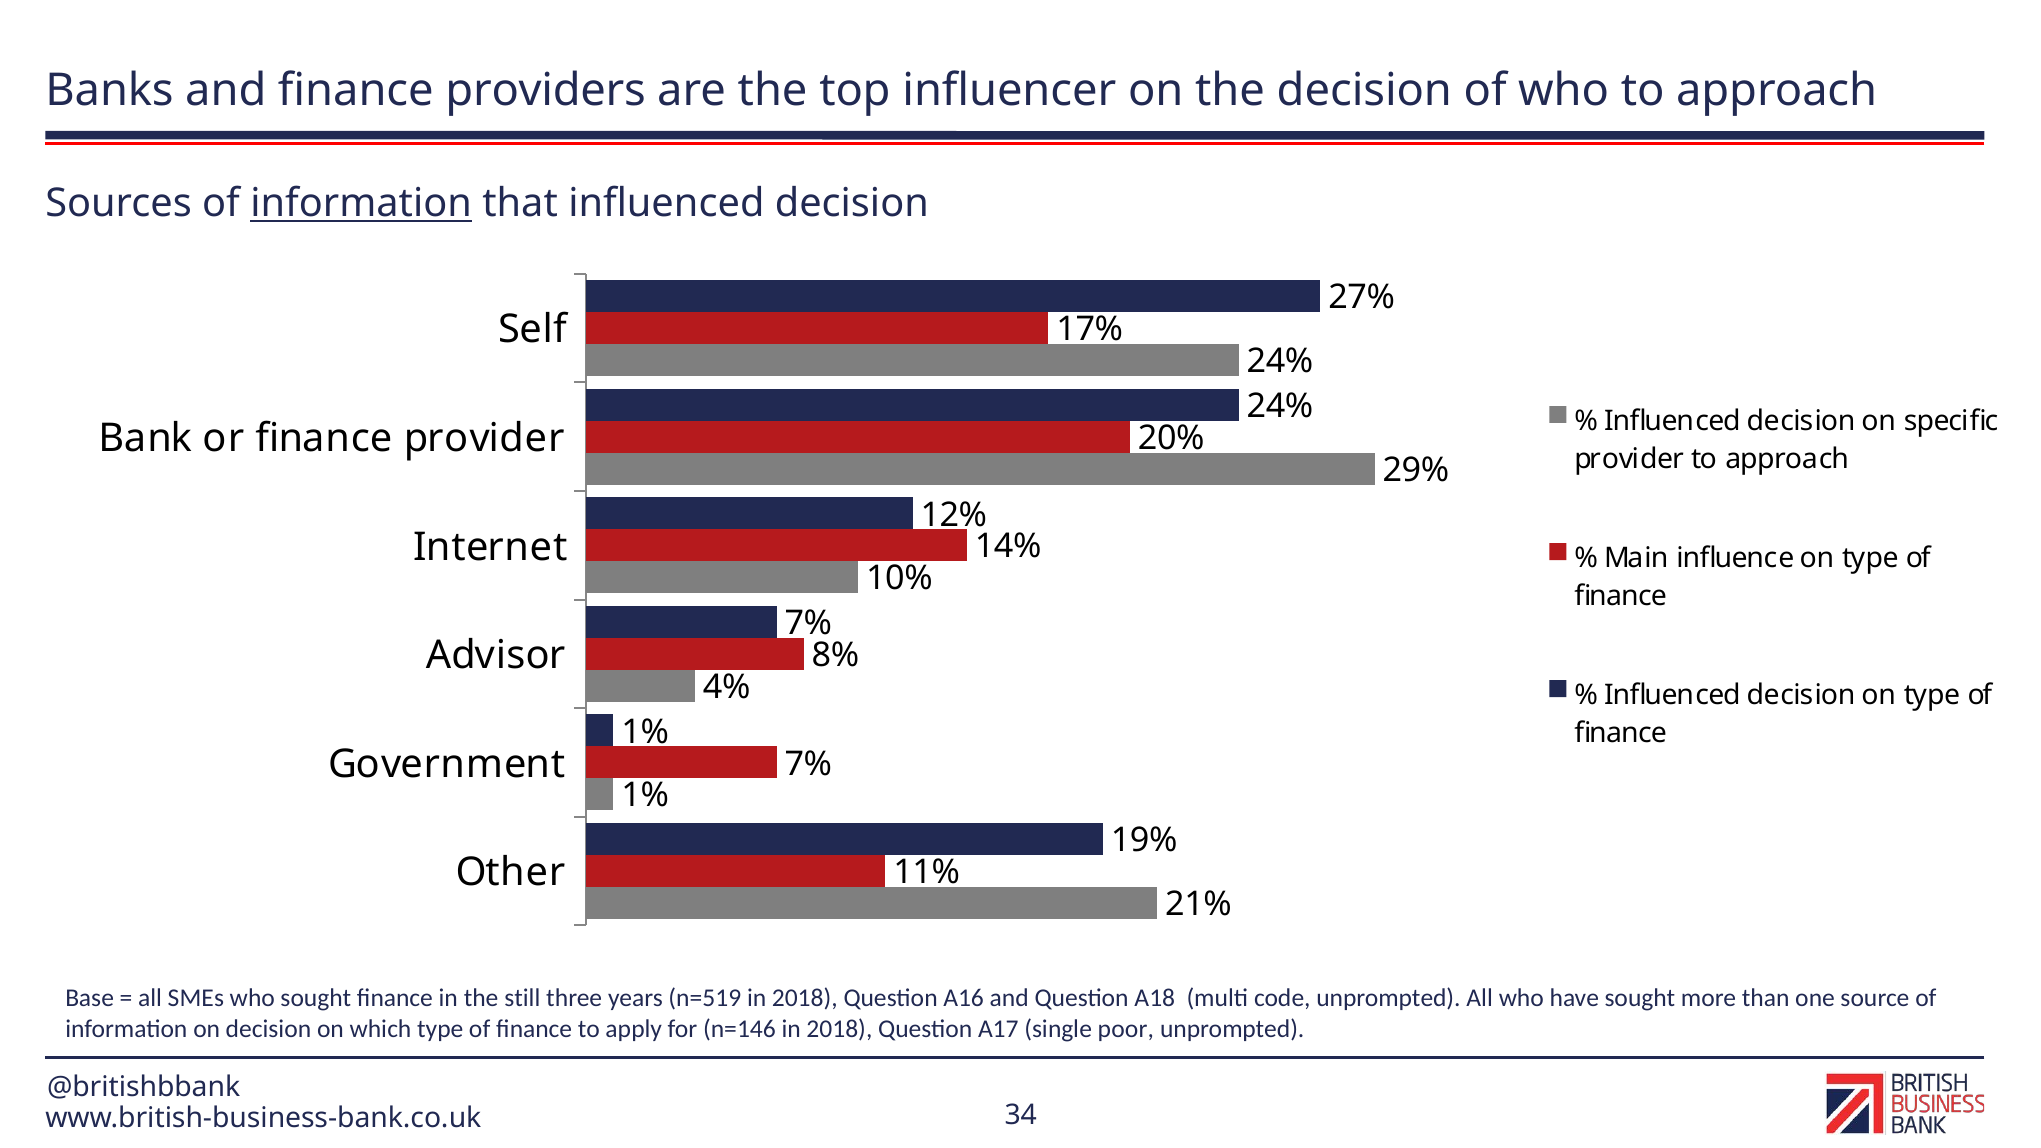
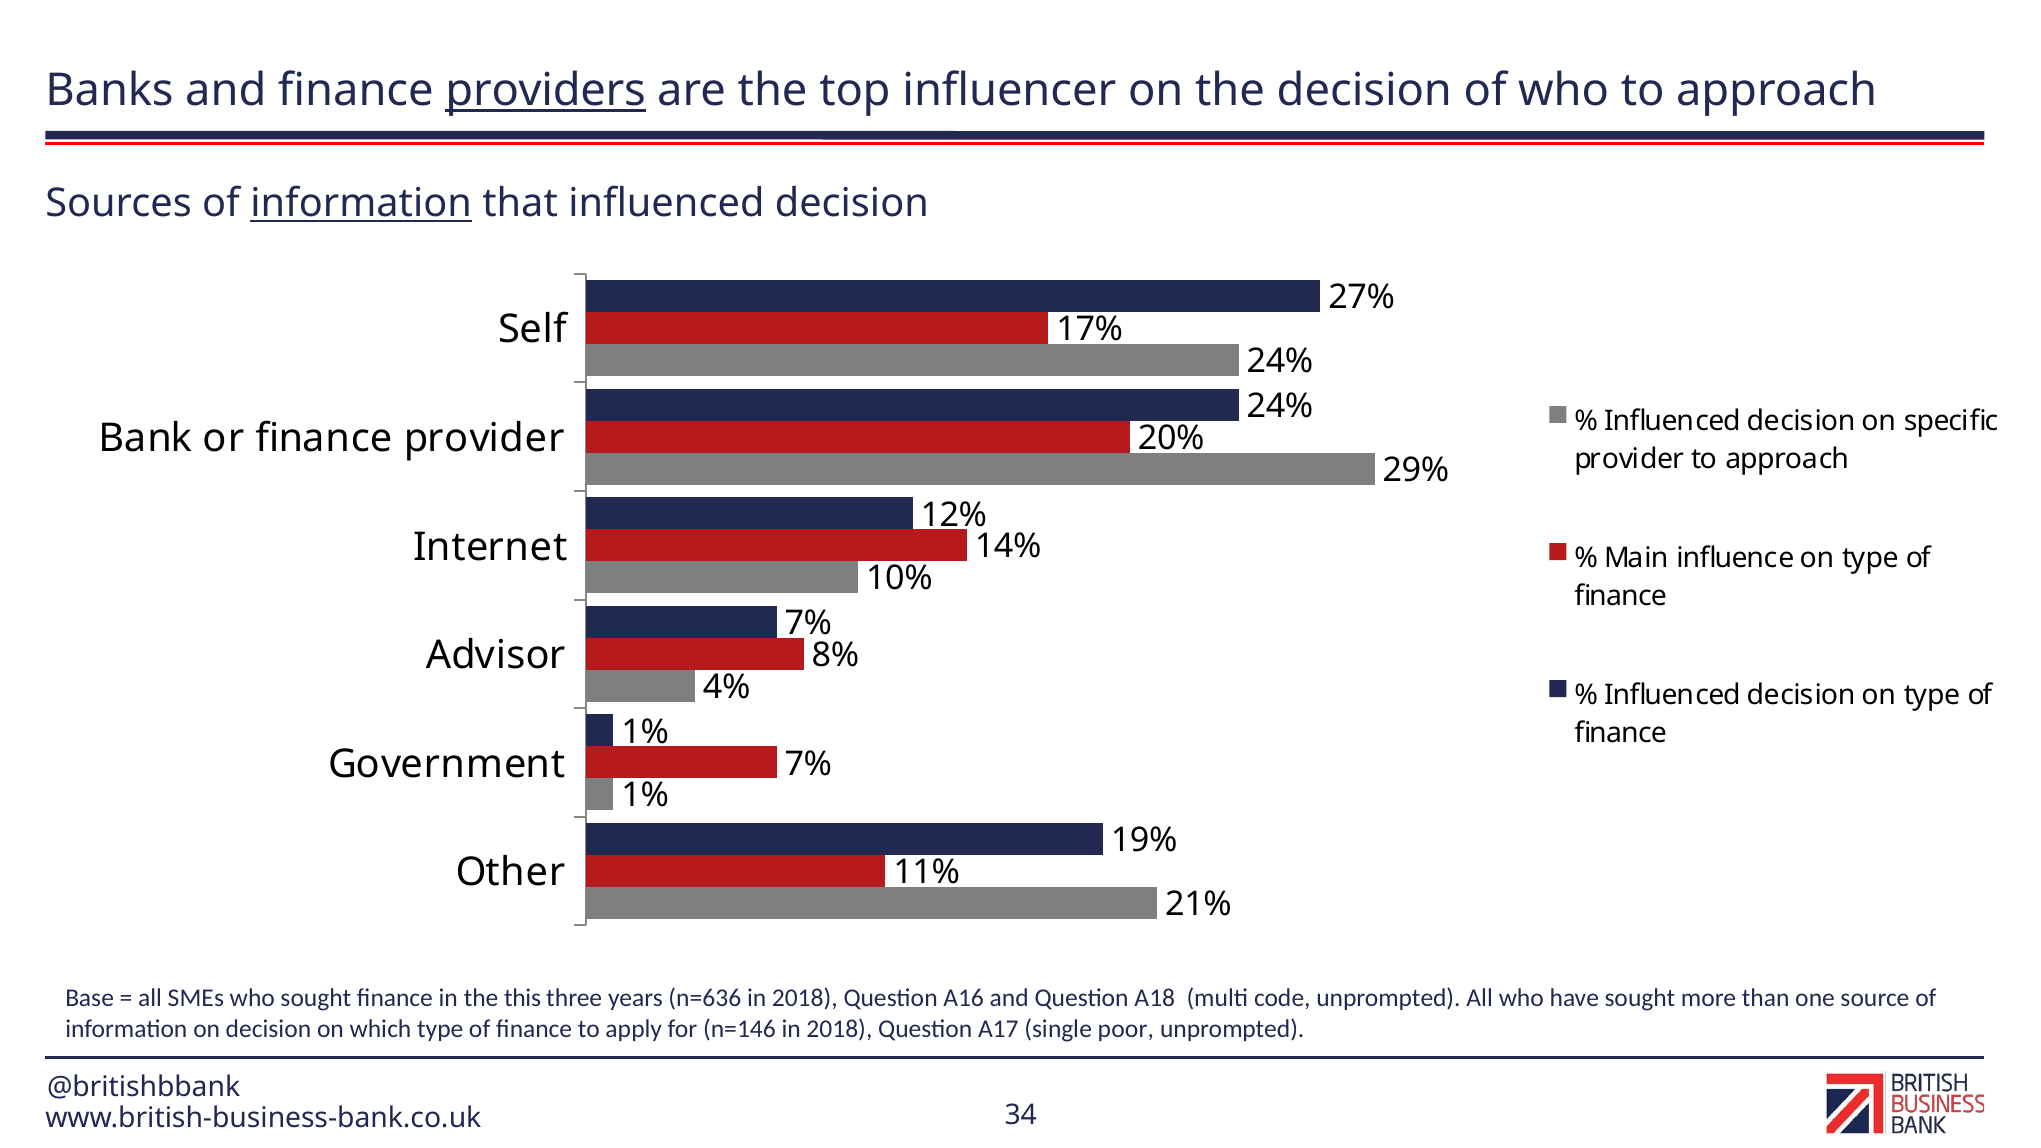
providers underline: none -> present (546, 91)
still: still -> this (523, 998)
n=519: n=519 -> n=636 (705, 998)
